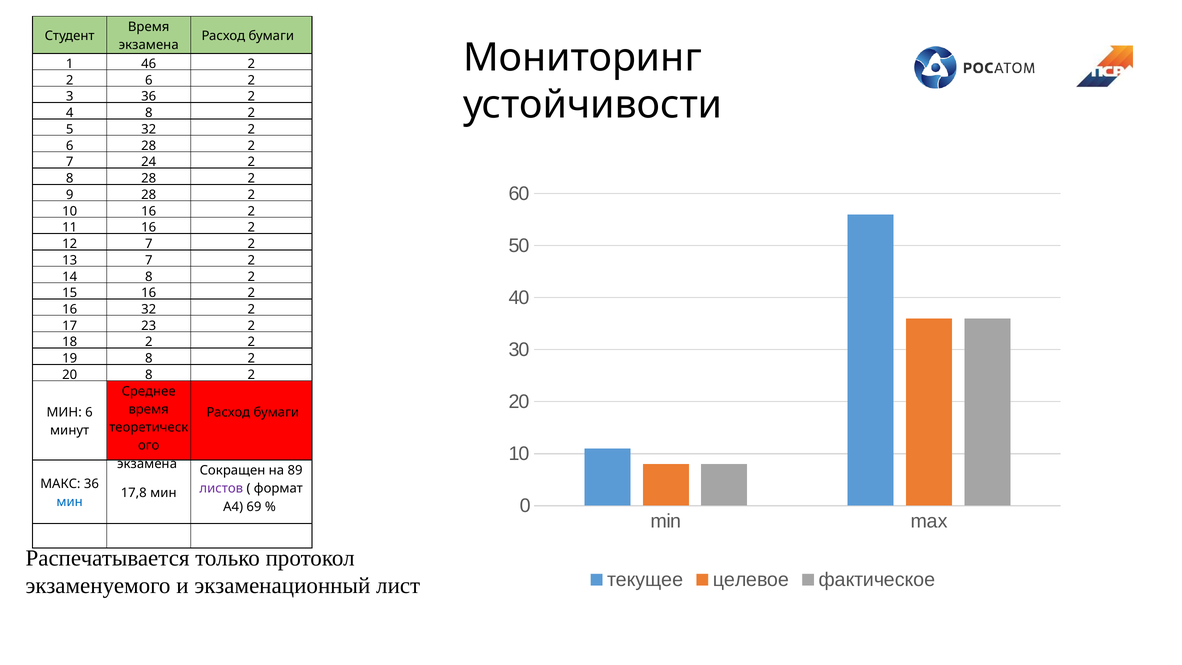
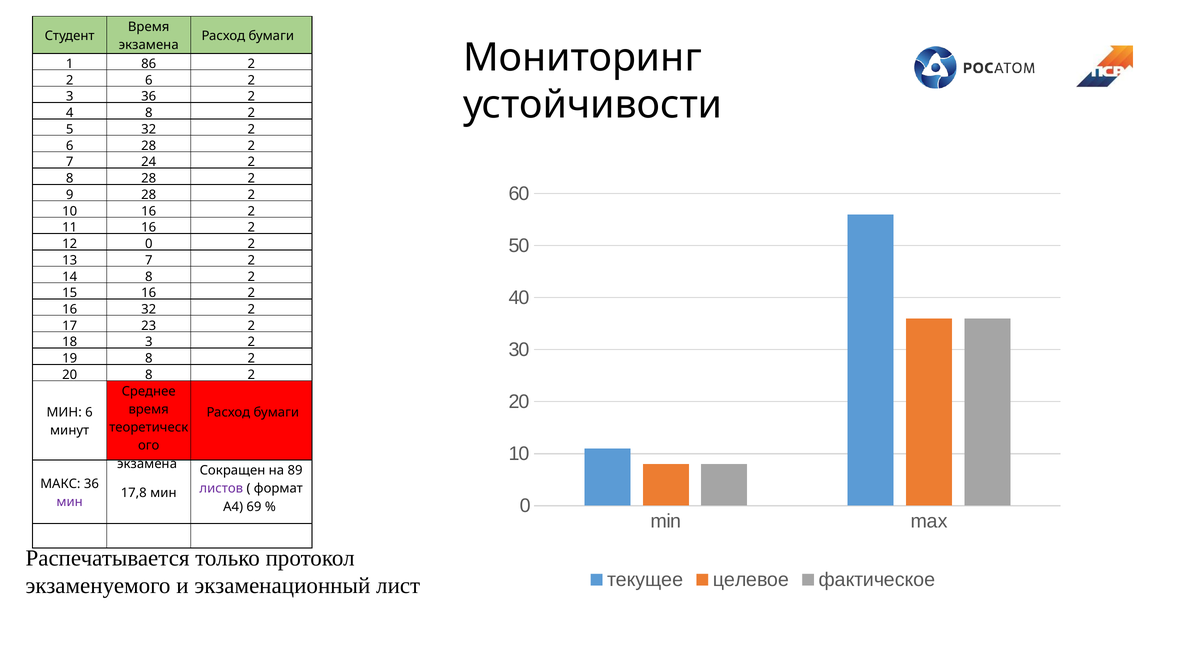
46: 46 -> 86 (149, 64)
12 7: 7 -> 0 (149, 244)
18 2: 2 -> 3 (149, 342)
мин colour: blue -> purple (70, 502)
